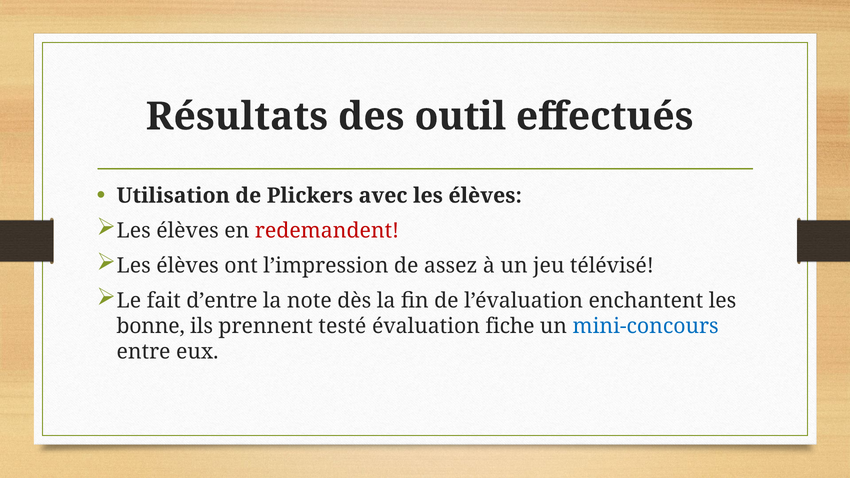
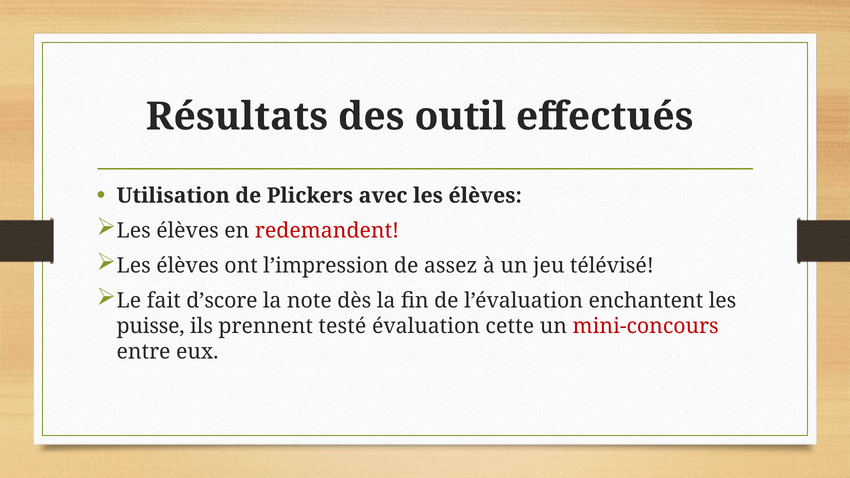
d’entre: d’entre -> d’score (222, 301)
bonne: bonne -> puisse (151, 326)
fiche: fiche -> cette (510, 326)
mini-concours colour: blue -> red (646, 326)
